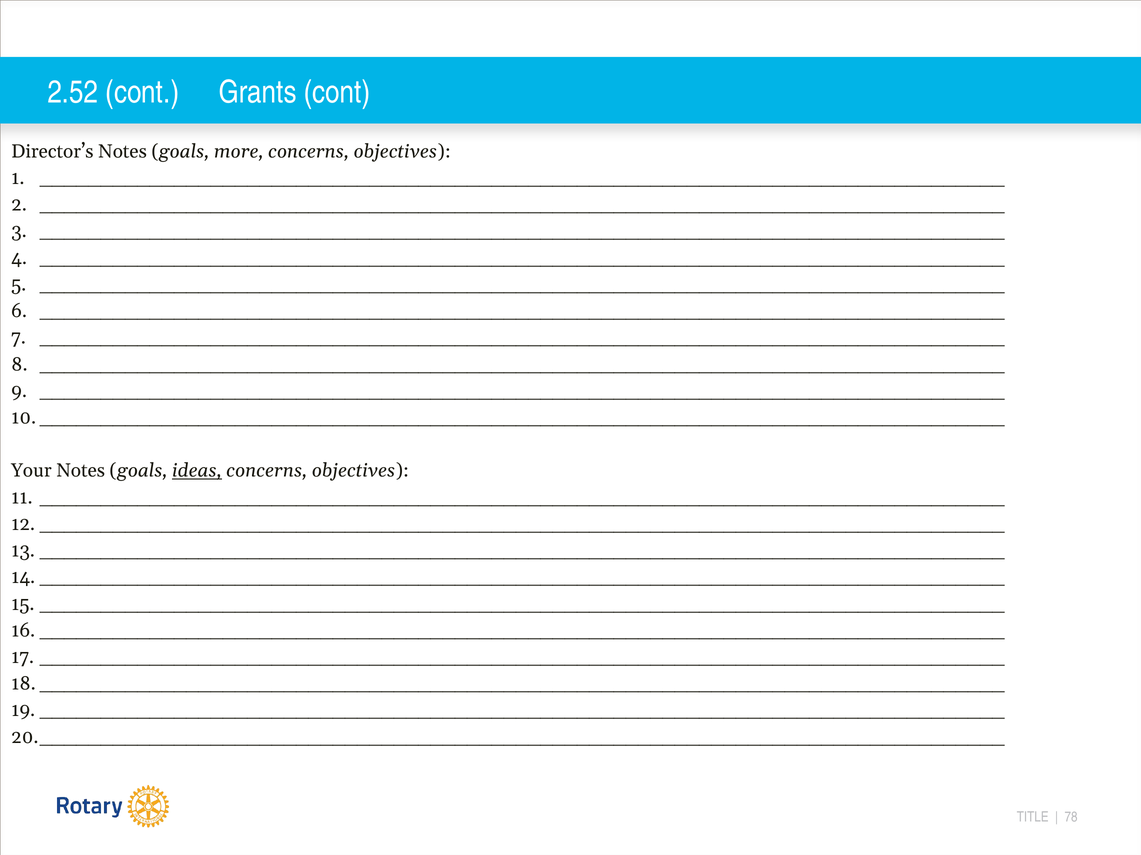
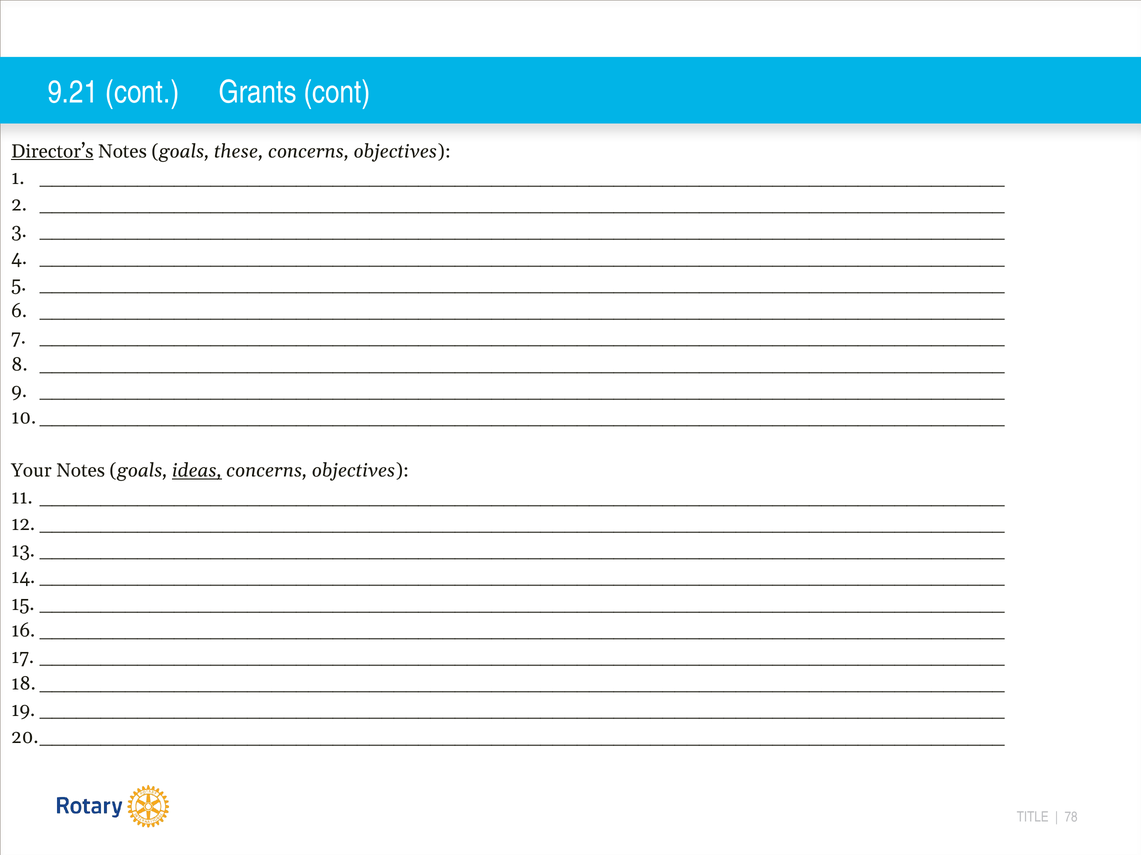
2.52: 2.52 -> 9.21 (73, 93)
Director’s underline: none -> present (52, 151)
more: more -> these (239, 151)
